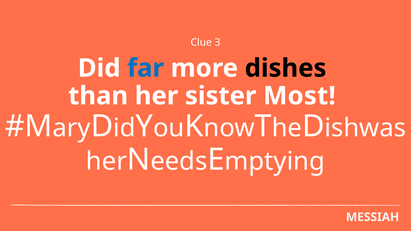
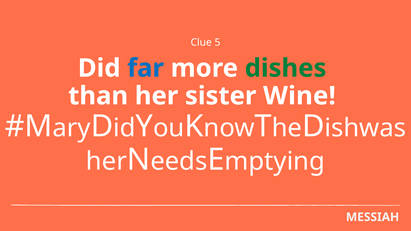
3: 3 -> 5 (217, 42)
dishes colour: black -> green (286, 68)
Most: Most -> Wine (299, 96)
